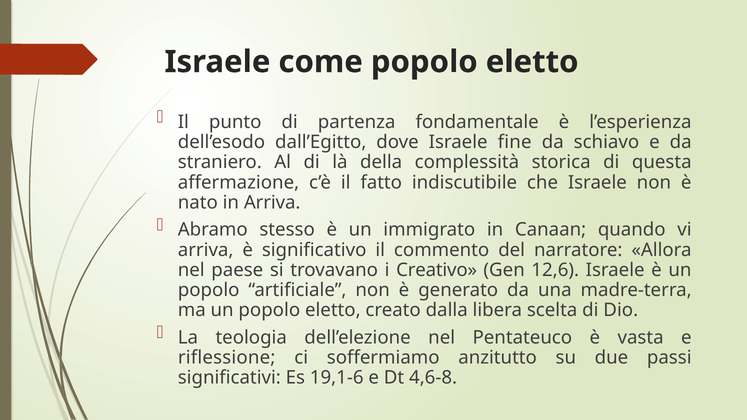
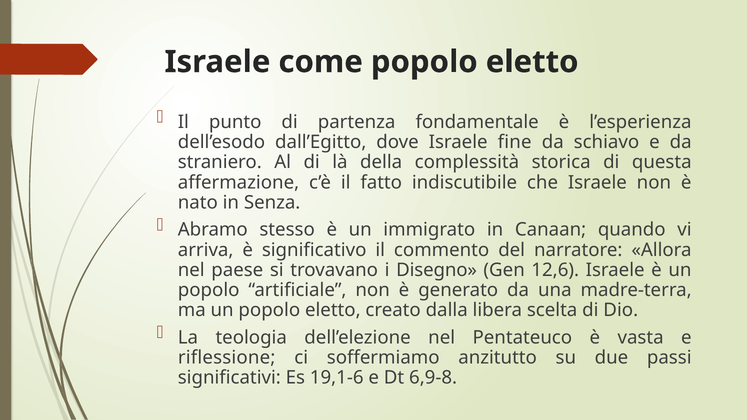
in Arriva: Arriva -> Senza (272, 203)
Creativo: Creativo -> Disegno (437, 270)
4,6-8: 4,6-8 -> 6,9-8 (433, 378)
